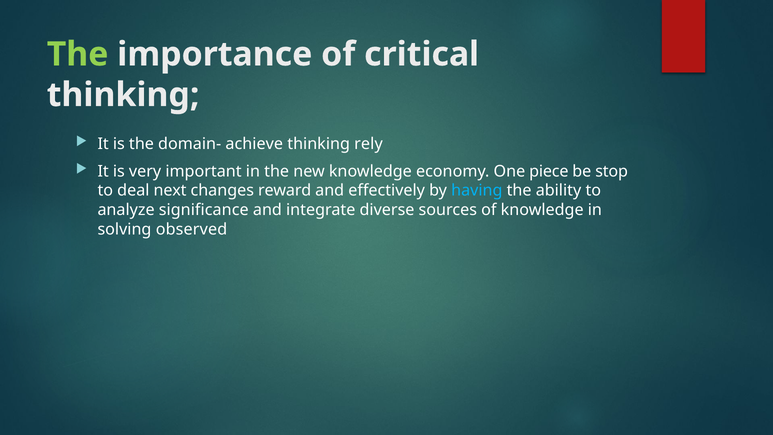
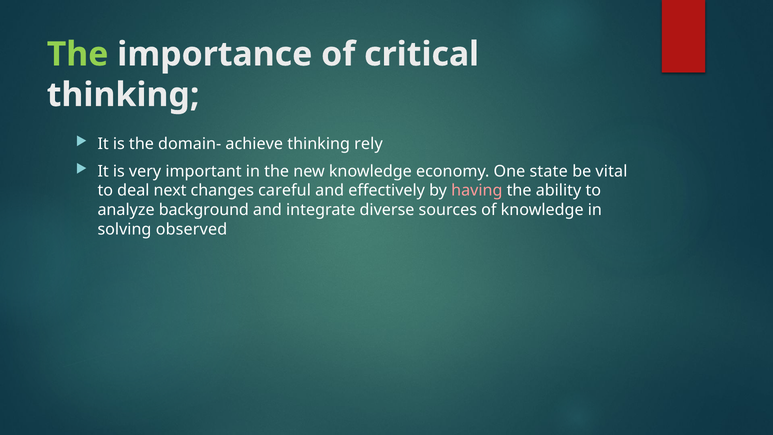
piece: piece -> state (549, 171)
stop: stop -> vital (611, 171)
reward: reward -> careful (285, 191)
having colour: light blue -> pink (477, 191)
significance: significance -> background (204, 210)
